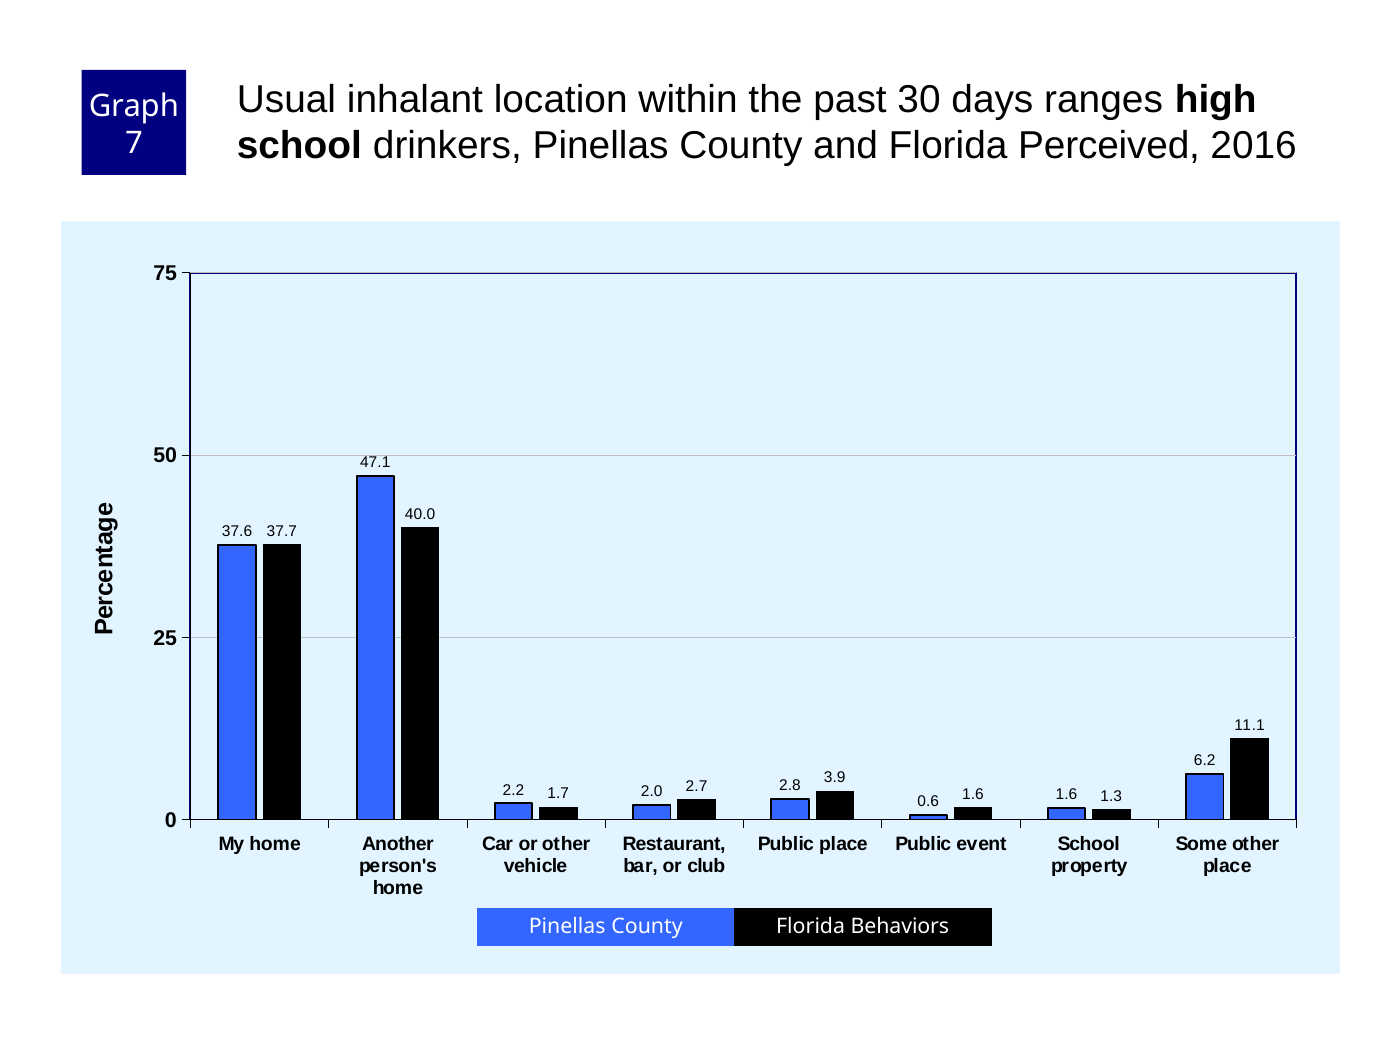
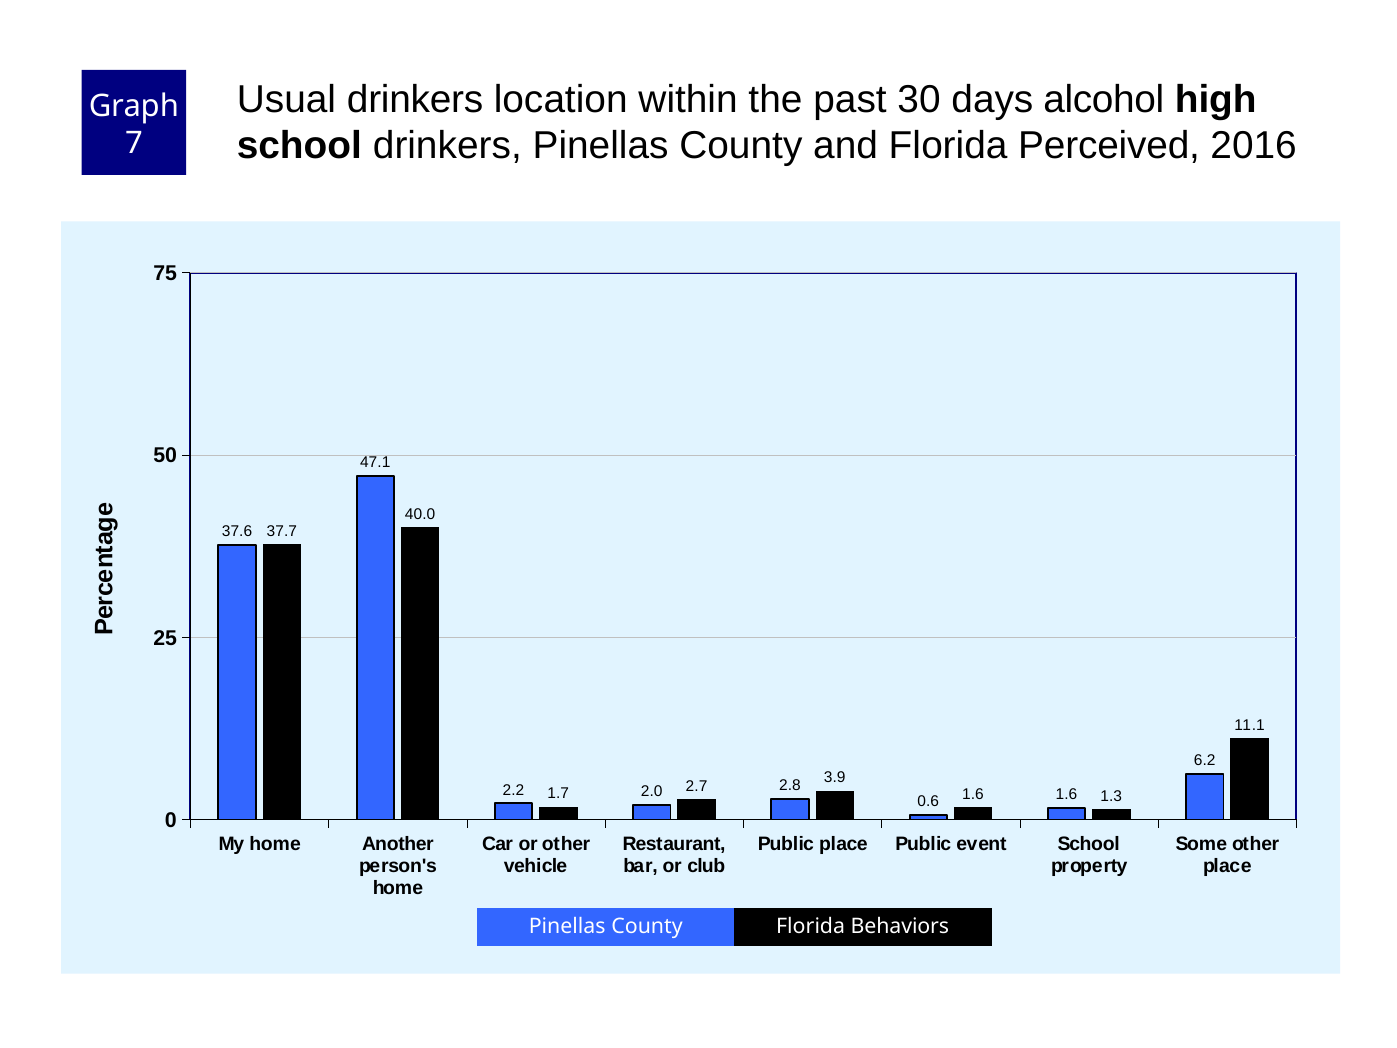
Usual inhalant: inhalant -> drinkers (415, 99)
ranges: ranges -> alcohol (1104, 99)
